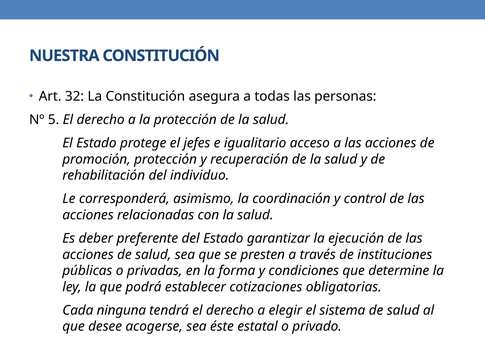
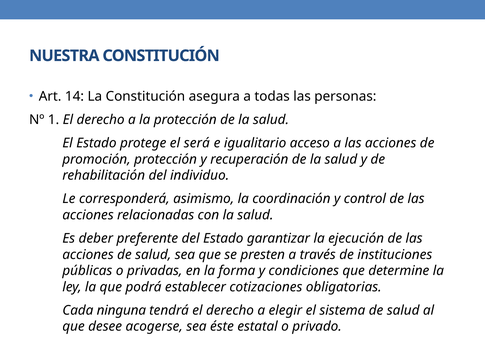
32: 32 -> 14 (74, 96)
5: 5 -> 1 (54, 120)
jefes: jefes -> será (197, 143)
